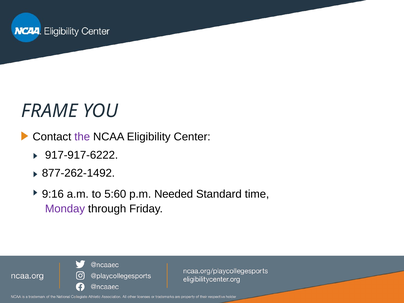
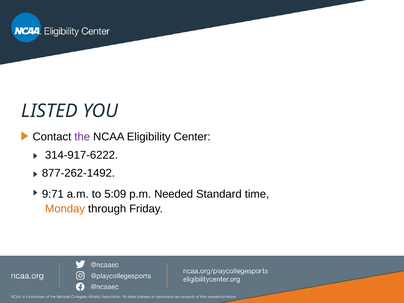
FRAME: FRAME -> LISTED (50, 111)
917-917-6222: 917-917-6222 -> 314-917-6222 (82, 155)
9:16: 9:16 -> 9:71 (53, 194)
5:60: 5:60 -> 5:09 (115, 194)
Monday colour: purple -> orange (65, 209)
